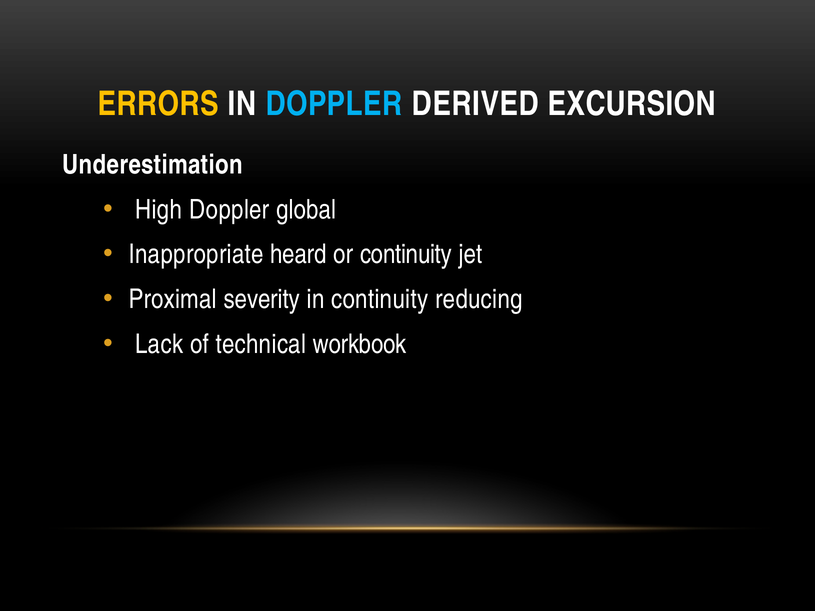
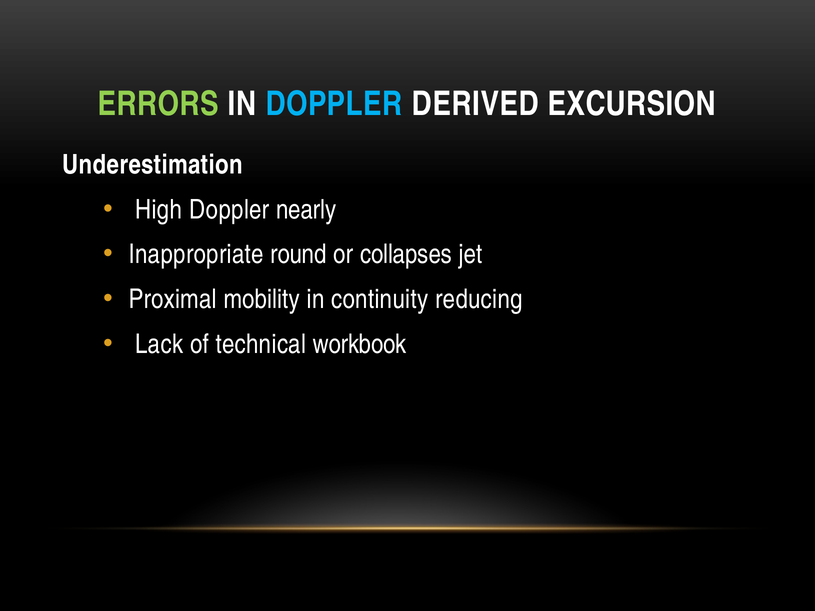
ERRORS colour: yellow -> light green (158, 104)
global: global -> nearly (306, 210)
heard: heard -> round (298, 255)
or continuity: continuity -> collapses (406, 255)
severity: severity -> mobility (262, 299)
